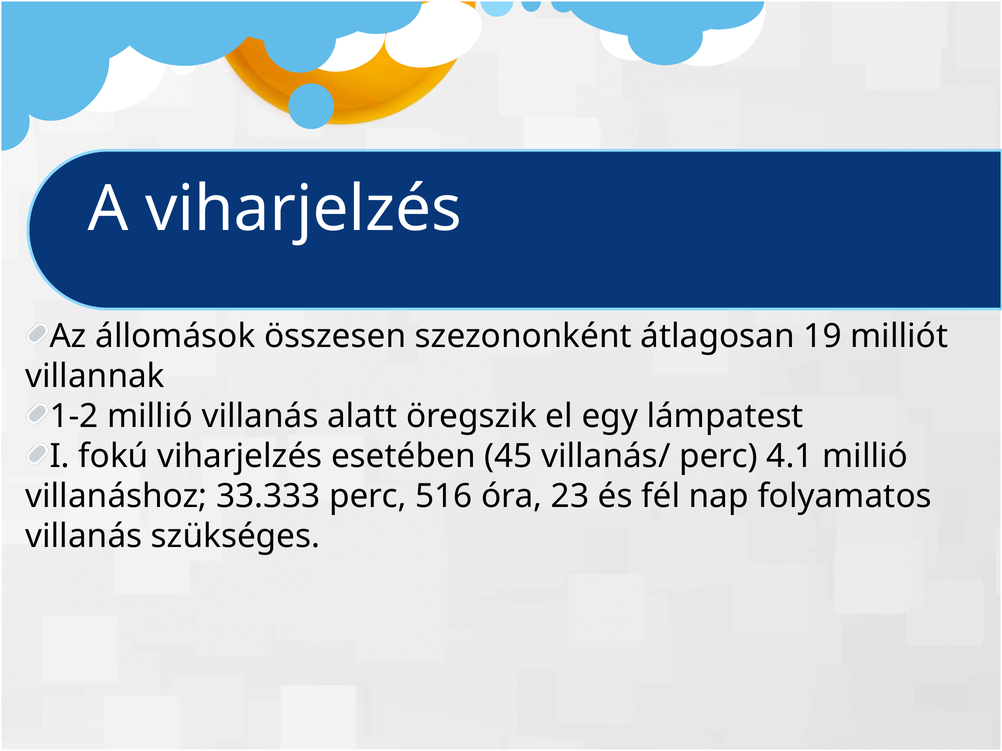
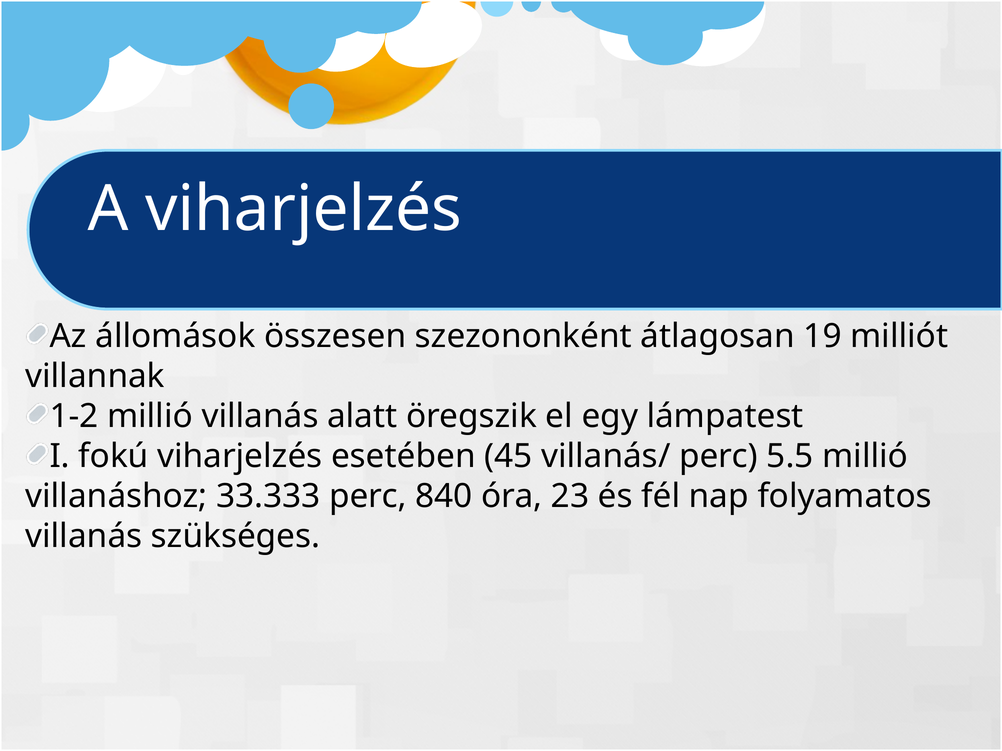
4.1: 4.1 -> 5.5 (790, 457)
516: 516 -> 840 (444, 497)
